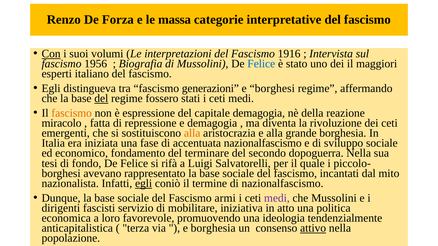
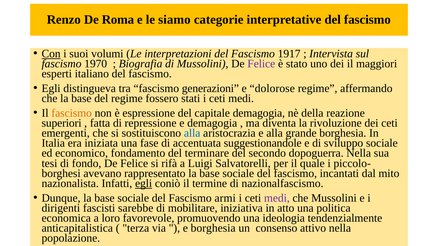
Forza: Forza -> Roma (118, 20)
massa: massa -> siamo (174, 20)
1916: 1916 -> 1917 (289, 54)
1956: 1956 -> 1970 (96, 64)
Felice colour: blue -> purple (261, 64)
e borghesi: borghesi -> dolorose (272, 88)
del underline: present -> none (101, 99)
miracolo: miracolo -> superiori (62, 123)
alla colour: orange -> blue (192, 133)
accentuata nazionalfascismo: nazionalfascismo -> suggestionandole (263, 143)
servizio: servizio -> sarebbe (136, 208)
attivo underline: present -> none (313, 228)
